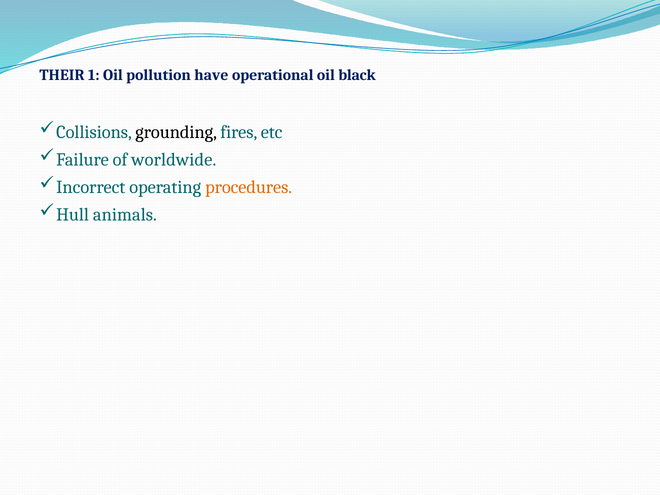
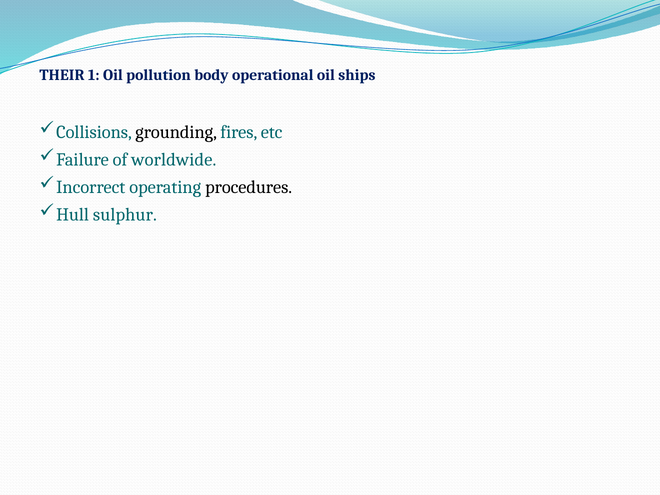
have: have -> body (211, 75)
black: black -> ships (357, 75)
procedures colour: orange -> black (249, 187)
animals: animals -> sulphur (125, 215)
